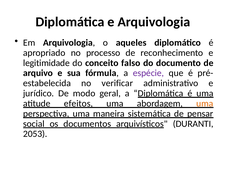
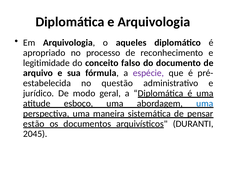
verificar: verificar -> questão (117, 83)
efeitos: efeitos -> esboço (79, 104)
uma colour: orange -> blue (205, 104)
social: social -> estão (34, 124)
2053: 2053 -> 2045 (35, 134)
